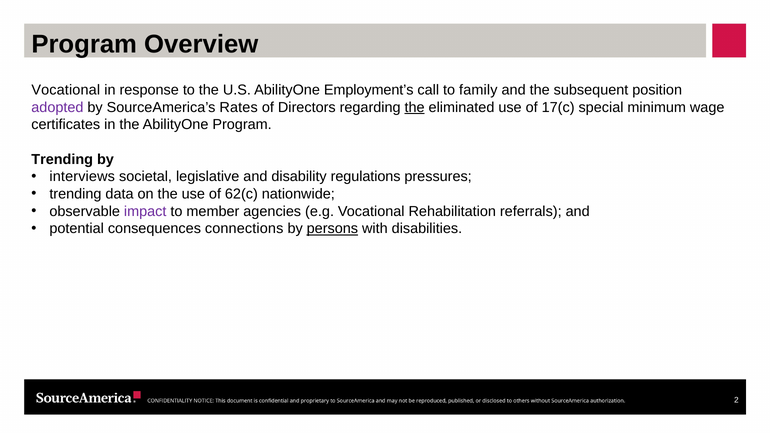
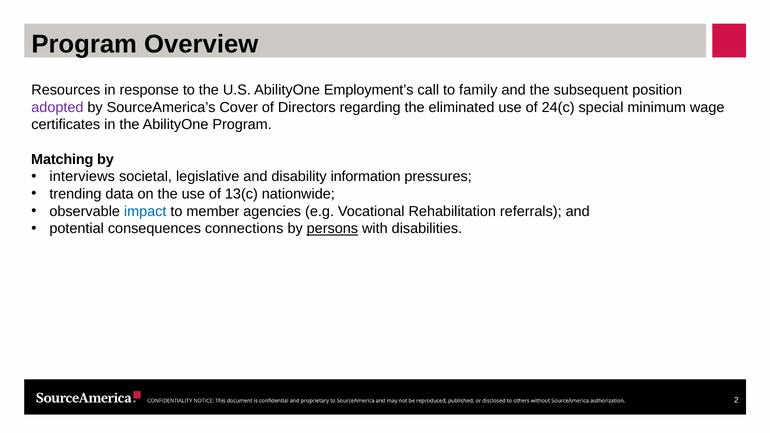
Vocational: Vocational -> Resources (66, 90)
Rates: Rates -> Cover (239, 107)
the underline: present -> none (415, 107)
17(c: 17(c -> 24(c (558, 107)
Trending: Trending -> Matching (62, 159)
regulations: regulations -> information (366, 177)
62(c: 62(c -> 13(c (241, 194)
impact colour: purple -> blue (145, 211)
